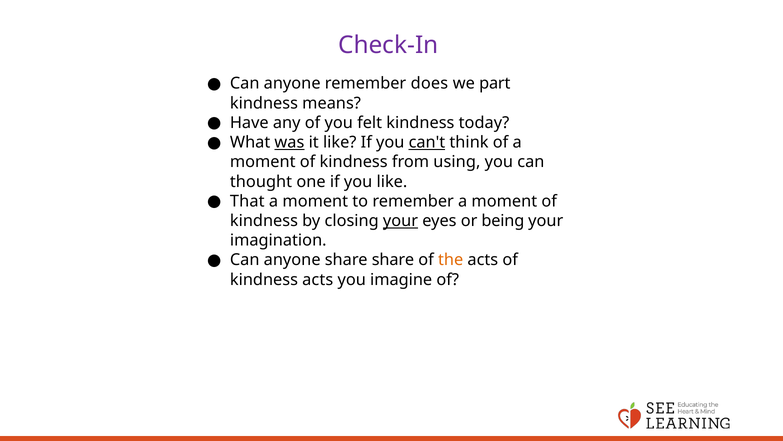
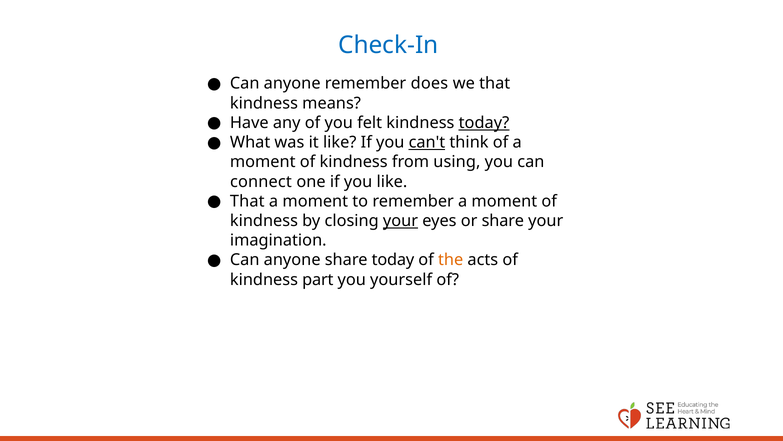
Check-In colour: purple -> blue (388, 45)
we part: part -> that (495, 83)
today underline: none -> present (484, 123)
was underline: present -> none (289, 142)
thought: thought -> connect (261, 181)
or being: being -> share (503, 221)
share share: share -> today (393, 260)
kindness acts: acts -> part (318, 279)
imagine: imagine -> yourself (401, 279)
